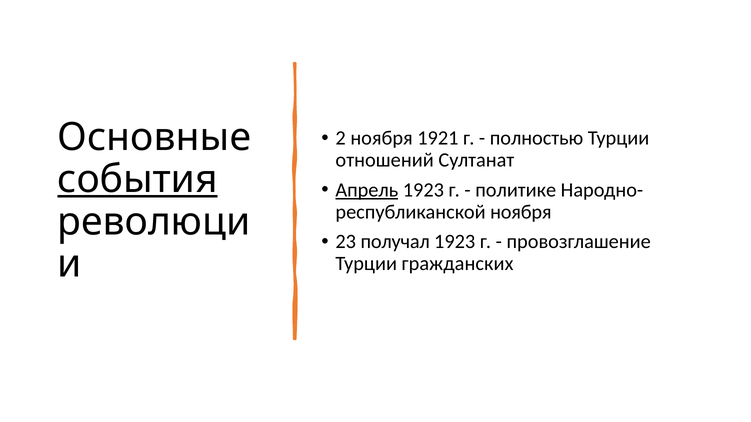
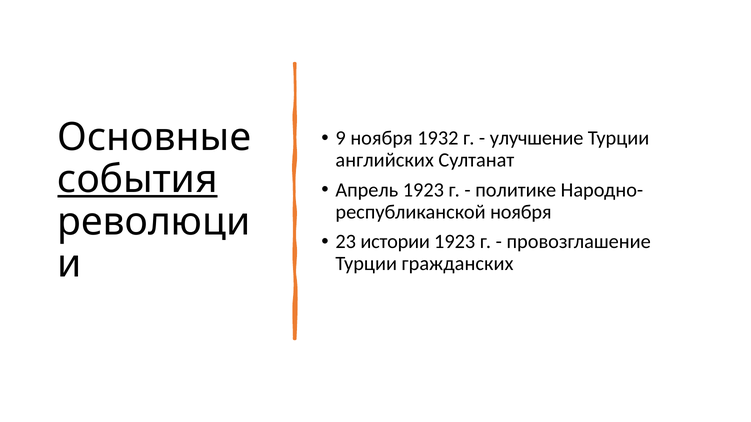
2: 2 -> 9 (341, 138)
1921: 1921 -> 1932 (438, 138)
полностью: полностью -> улучшение (537, 138)
отношений: отношений -> английских (385, 160)
Апрель underline: present -> none (367, 190)
получал: получал -> истории (395, 242)
